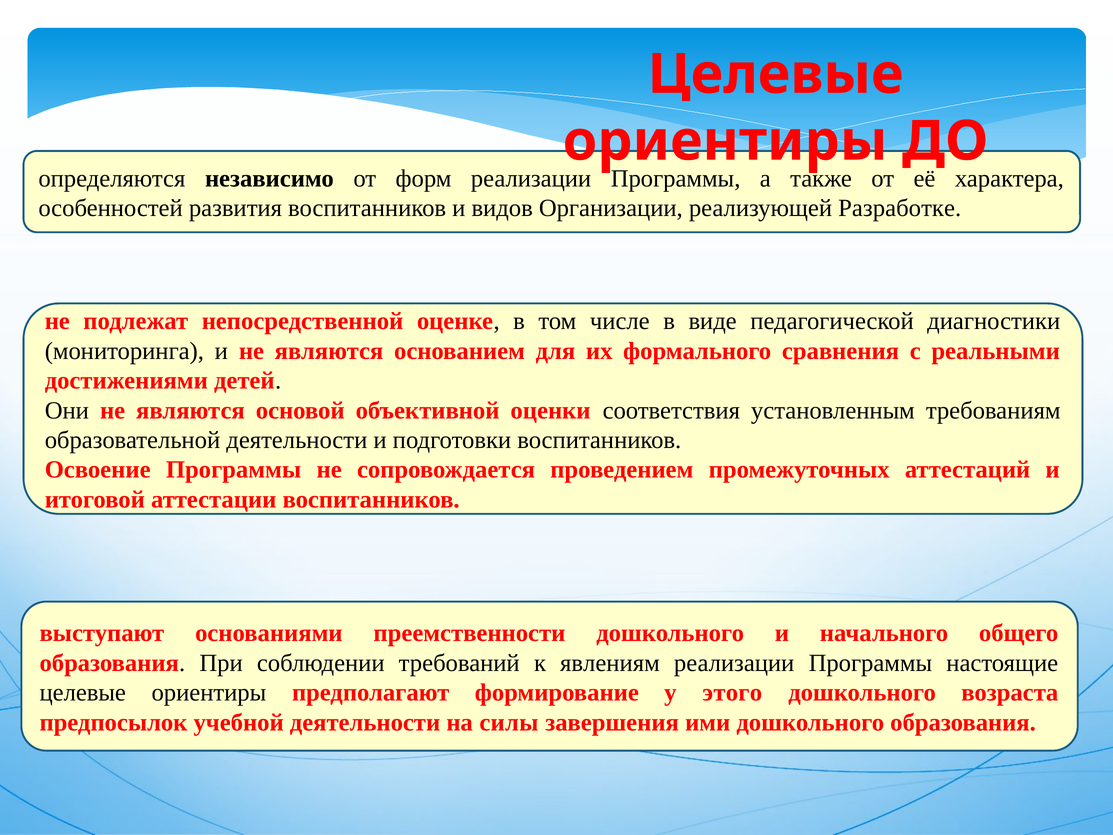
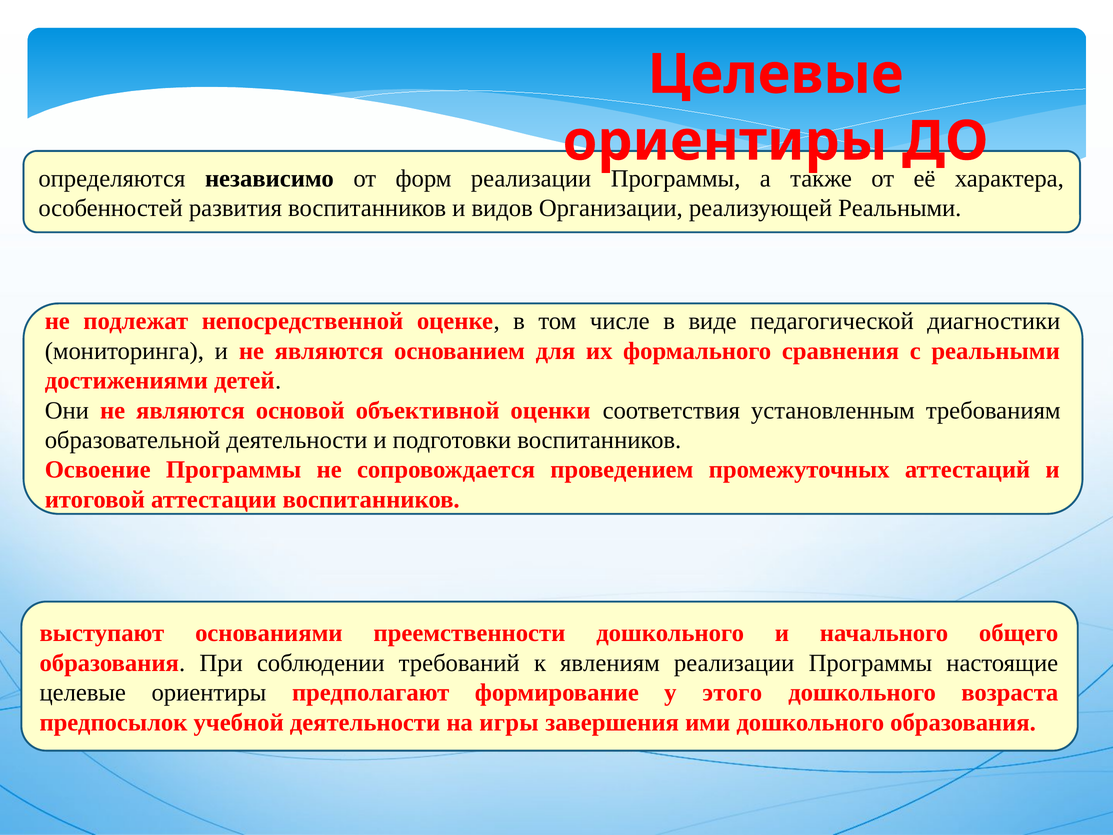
реализующей Разработке: Разработке -> Реальными (900, 208)
силы: силы -> игры (509, 722)
